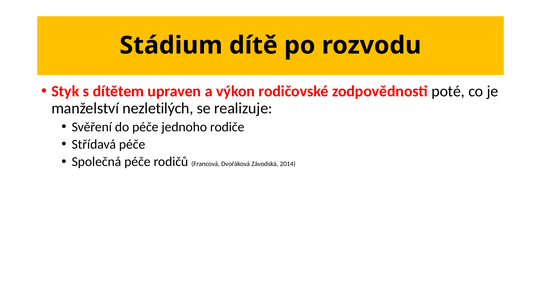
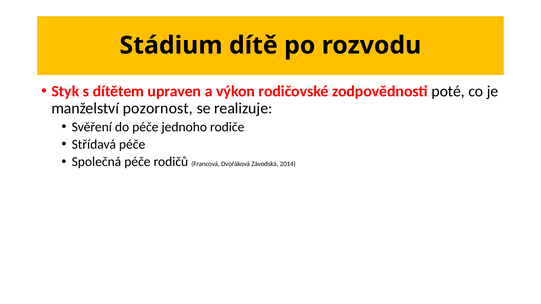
nezletilých: nezletilých -> pozornost (158, 108)
